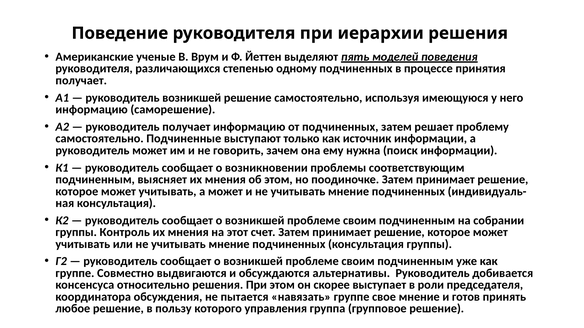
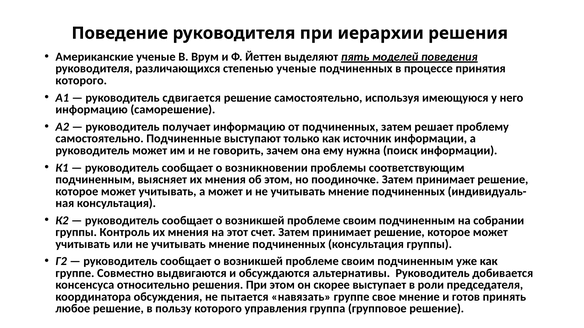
степенью одному: одному -> ученые (296, 69)
получает: получает -> которого (81, 81)
руководитель возникшей: возникшей -> сдвигается (192, 98)
